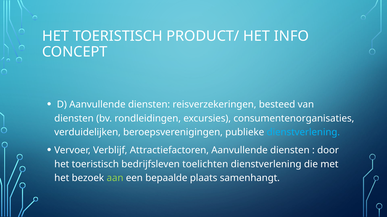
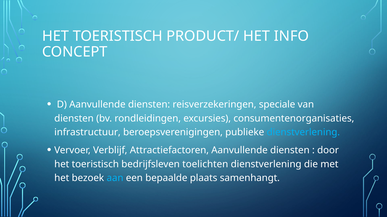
besteed: besteed -> speciale (277, 105)
verduidelijken: verduidelijken -> infrastructuur (87, 133)
aan colour: light green -> light blue (115, 179)
